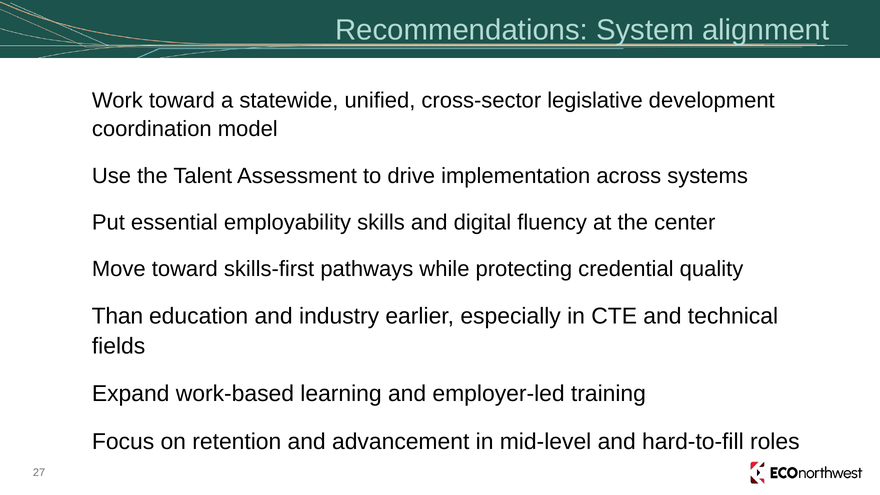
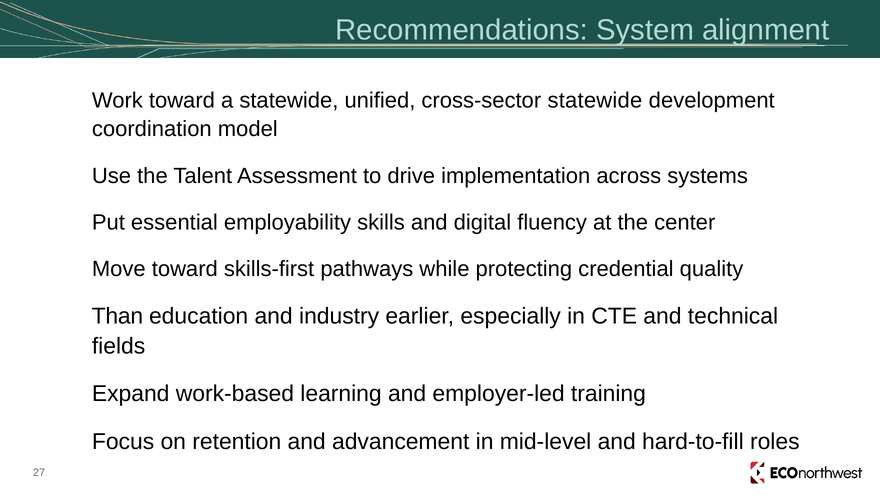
cross-sector legislative: legislative -> statewide (595, 101)
